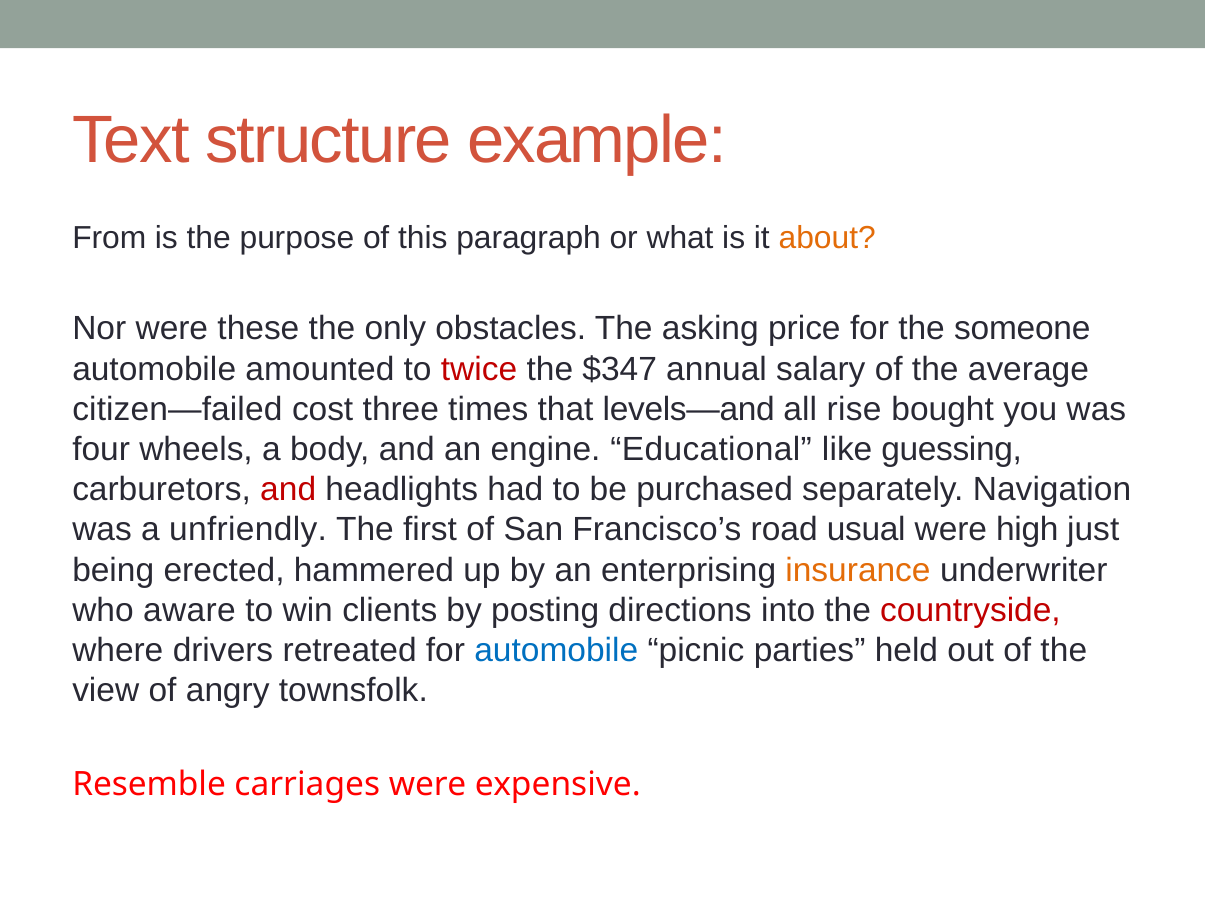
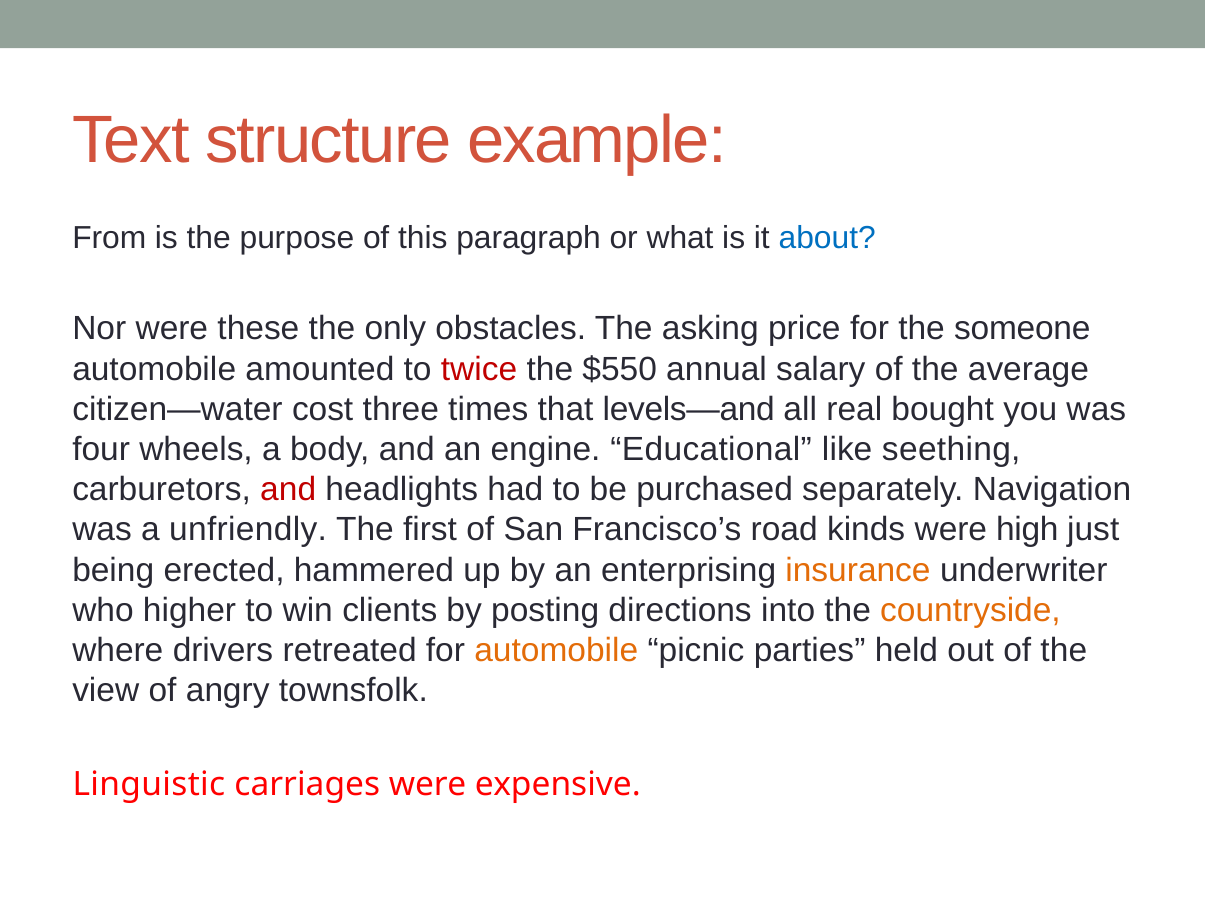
about colour: orange -> blue (827, 238)
$347: $347 -> $550 (620, 369)
citizen—failed: citizen—failed -> citizen—water (177, 409)
rise: rise -> real (854, 409)
guessing: guessing -> seething (951, 449)
usual: usual -> kinds (866, 530)
aware: aware -> higher (190, 610)
countryside colour: red -> orange (970, 610)
automobile colour: blue -> orange (556, 650)
Resemble: Resemble -> Linguistic (149, 785)
